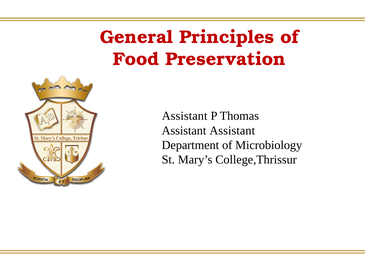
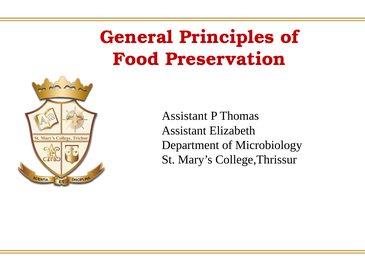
Assistant Assistant: Assistant -> Elizabeth (232, 130)
